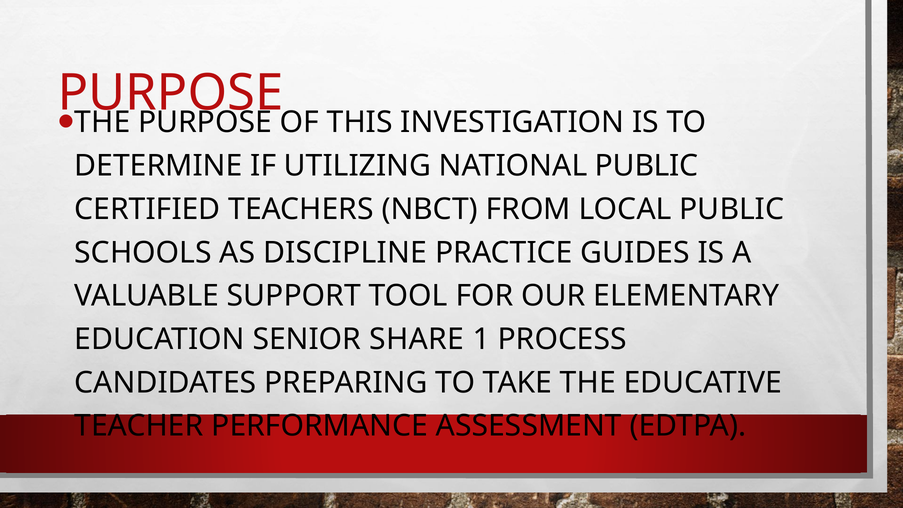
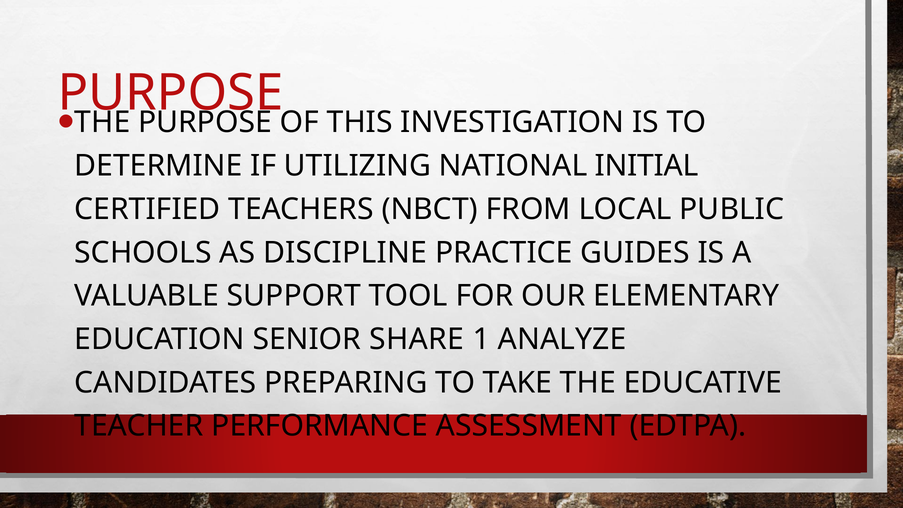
NATIONAL PUBLIC: PUBLIC -> INITIAL (647, 166)
PROCESS: PROCESS -> ANALYZE (562, 339)
